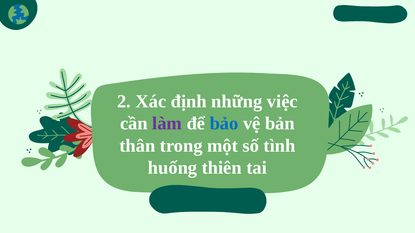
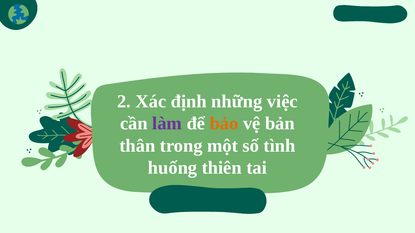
bảo colour: blue -> orange (224, 124)
